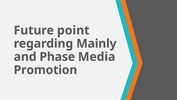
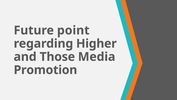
Mainly: Mainly -> Higher (96, 43)
Phase: Phase -> Those (57, 57)
